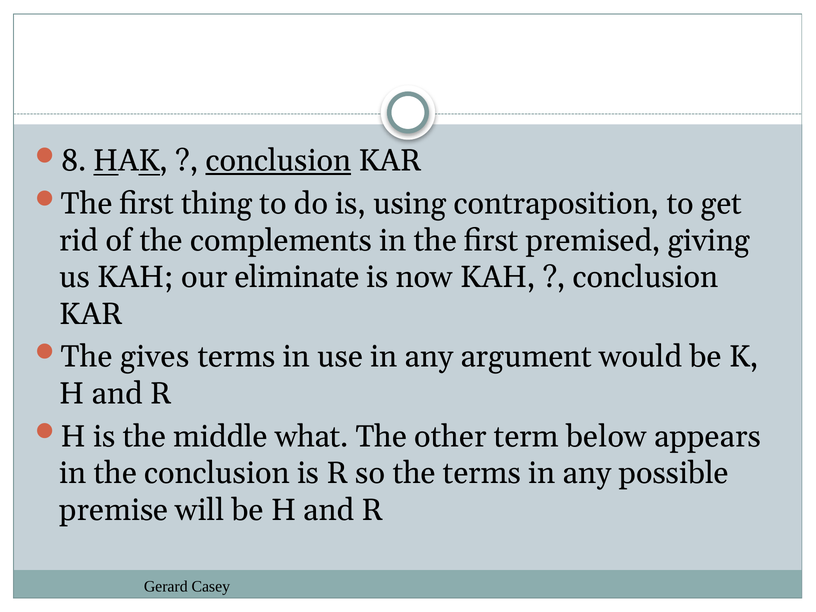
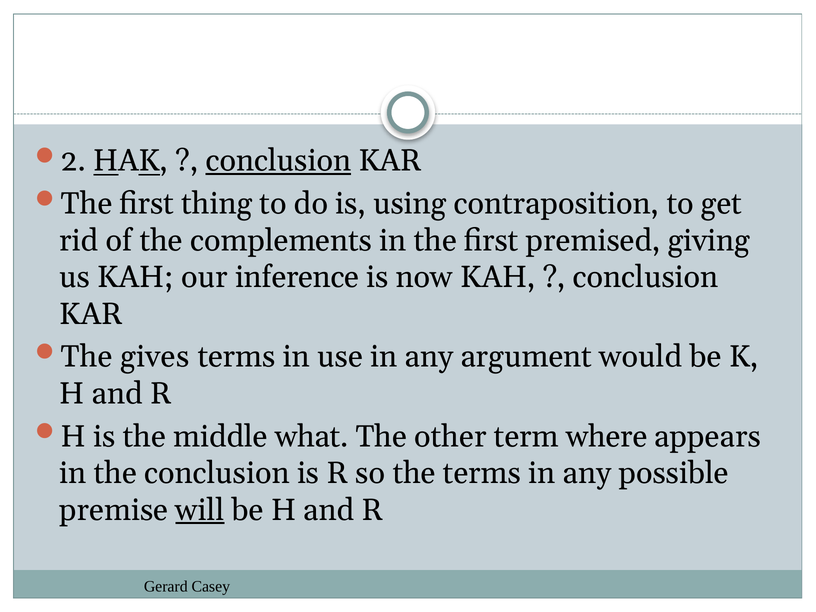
8: 8 -> 2 (74, 161)
eliminate: eliminate -> inference (297, 277)
below: below -> where (607, 436)
will underline: none -> present (200, 510)
